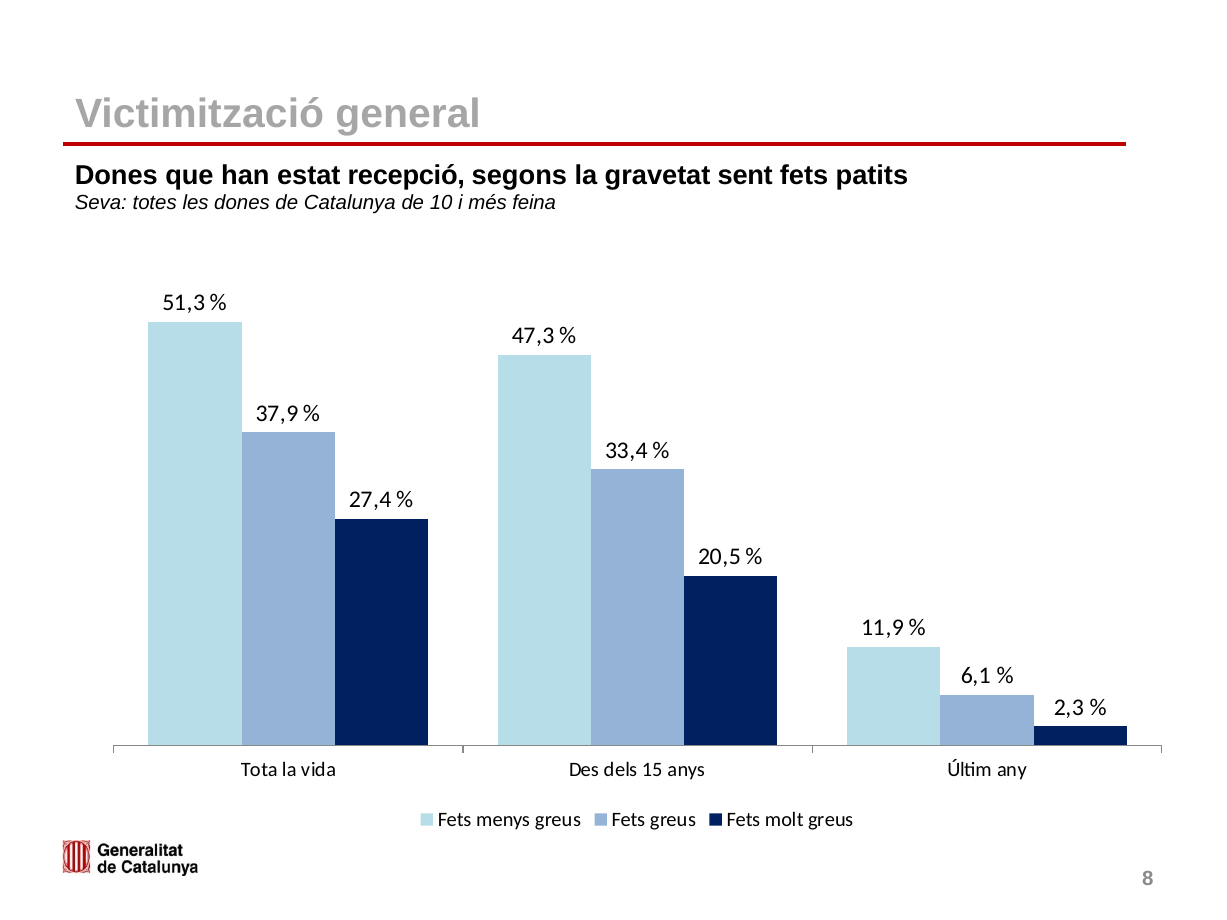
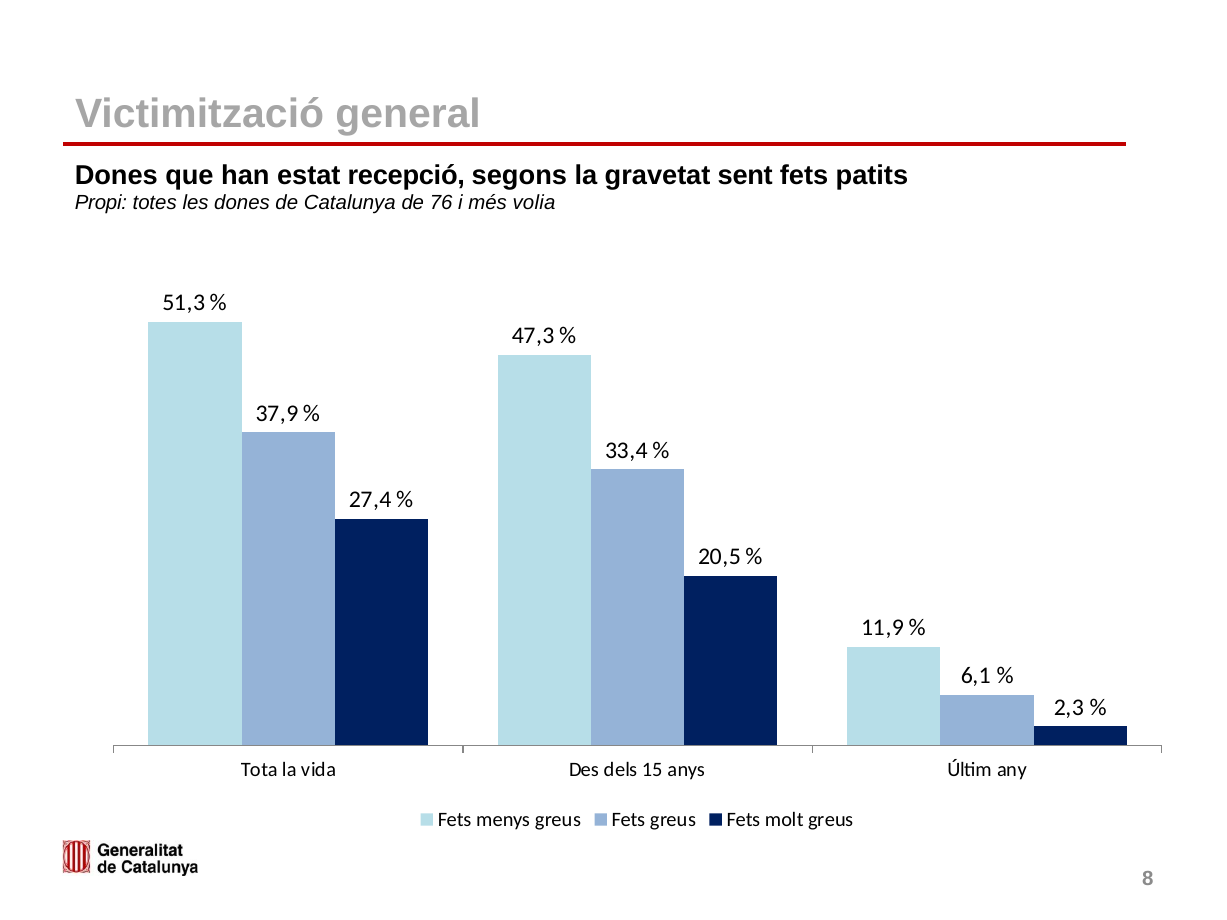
Seva: Seva -> Propi (101, 203)
10: 10 -> 76 (441, 203)
feina: feina -> volia (534, 203)
